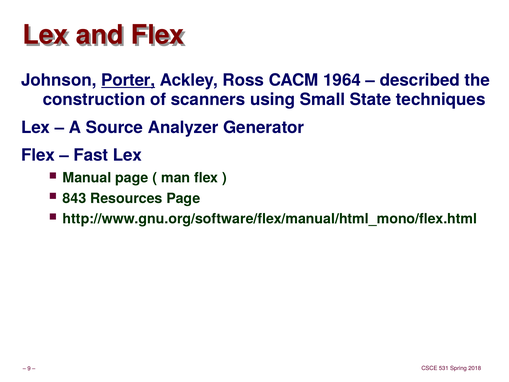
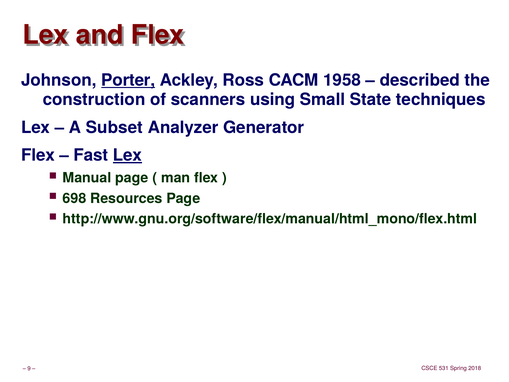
1964: 1964 -> 1958 (342, 80)
Source: Source -> Subset (114, 127)
Lex underline: none -> present (127, 155)
843: 843 -> 698 (74, 198)
